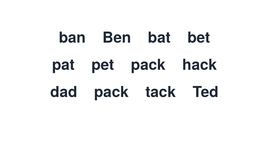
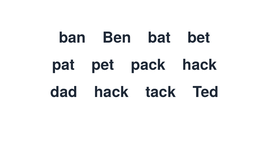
dad pack: pack -> hack (111, 92)
